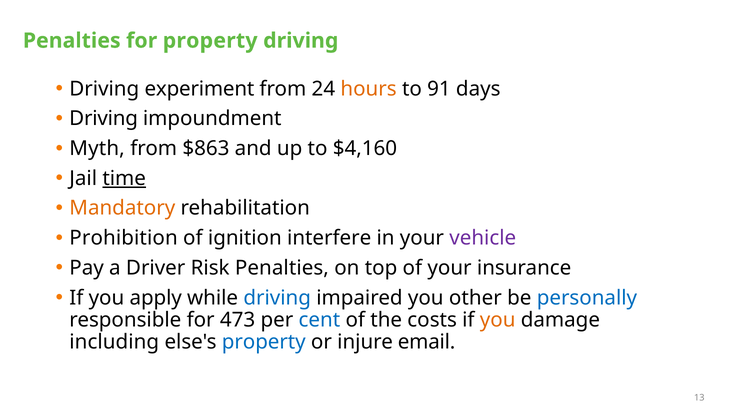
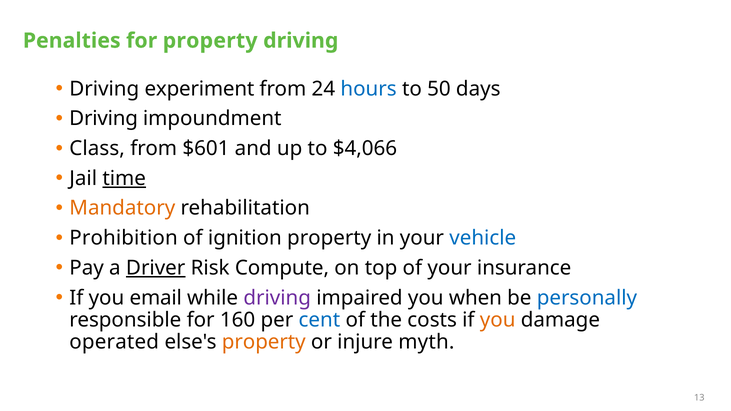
hours colour: orange -> blue (369, 89)
91: 91 -> 50 (439, 89)
Myth: Myth -> Class (97, 149)
$863: $863 -> $601 (206, 149)
$4,160: $4,160 -> $4,066 (365, 149)
ignition interfere: interfere -> property (329, 238)
vehicle colour: purple -> blue (483, 238)
Driver underline: none -> present (156, 268)
Risk Penalties: Penalties -> Compute (282, 268)
apply: apply -> email (156, 298)
driving colour: blue -> purple (277, 298)
other: other -> when (475, 298)
473: 473 -> 160 (238, 320)
including: including -> operated (114, 342)
property colour: blue -> orange (264, 342)
email: email -> myth (426, 342)
